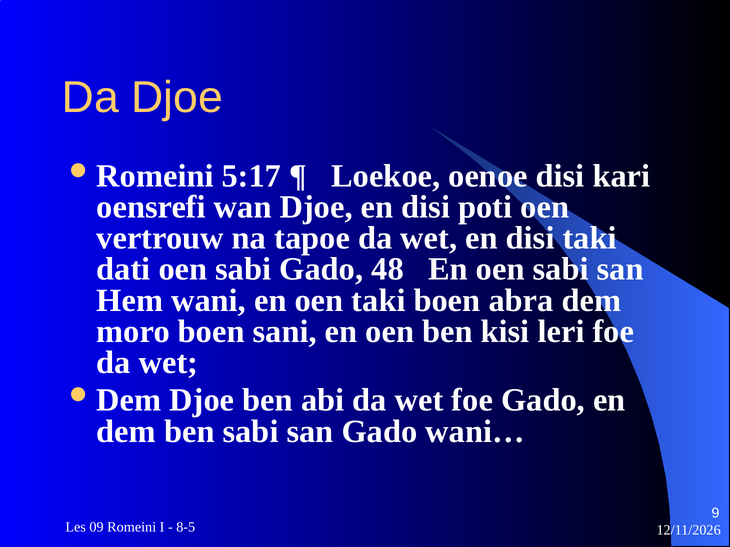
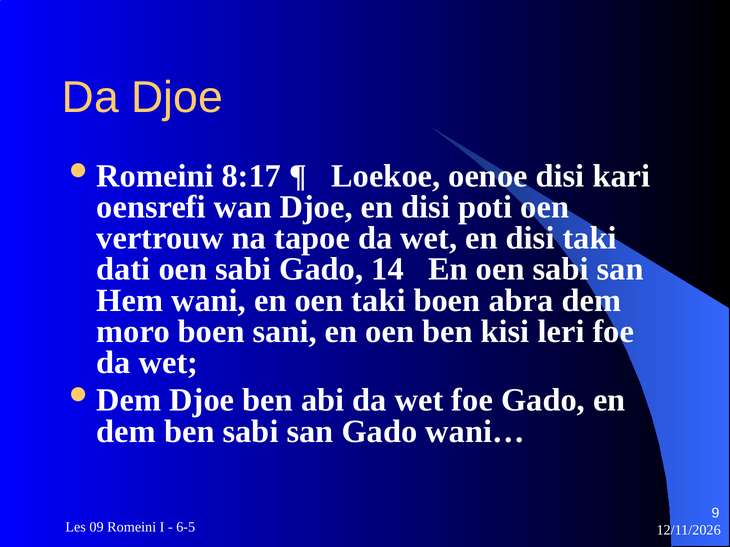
5:17: 5:17 -> 8:17 (251, 176)
48: 48 -> 14 (388, 270)
8-5: 8-5 -> 6-5 (186, 527)
